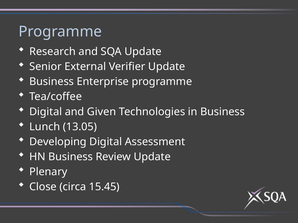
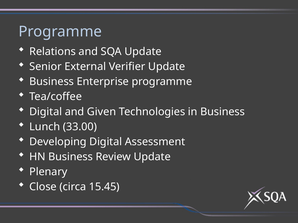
Research: Research -> Relations (53, 52)
13.05: 13.05 -> 33.00 (80, 127)
